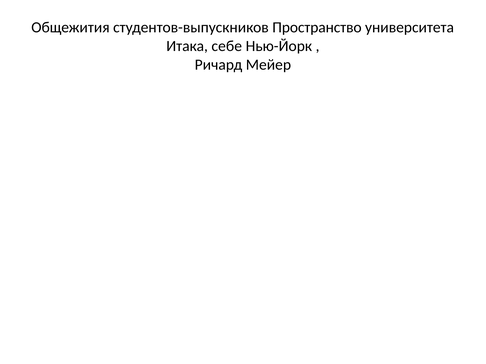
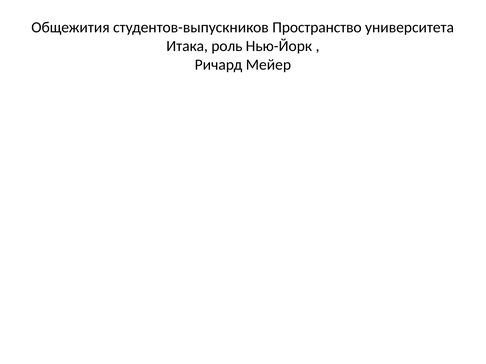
себе: себе -> роль (227, 46)
